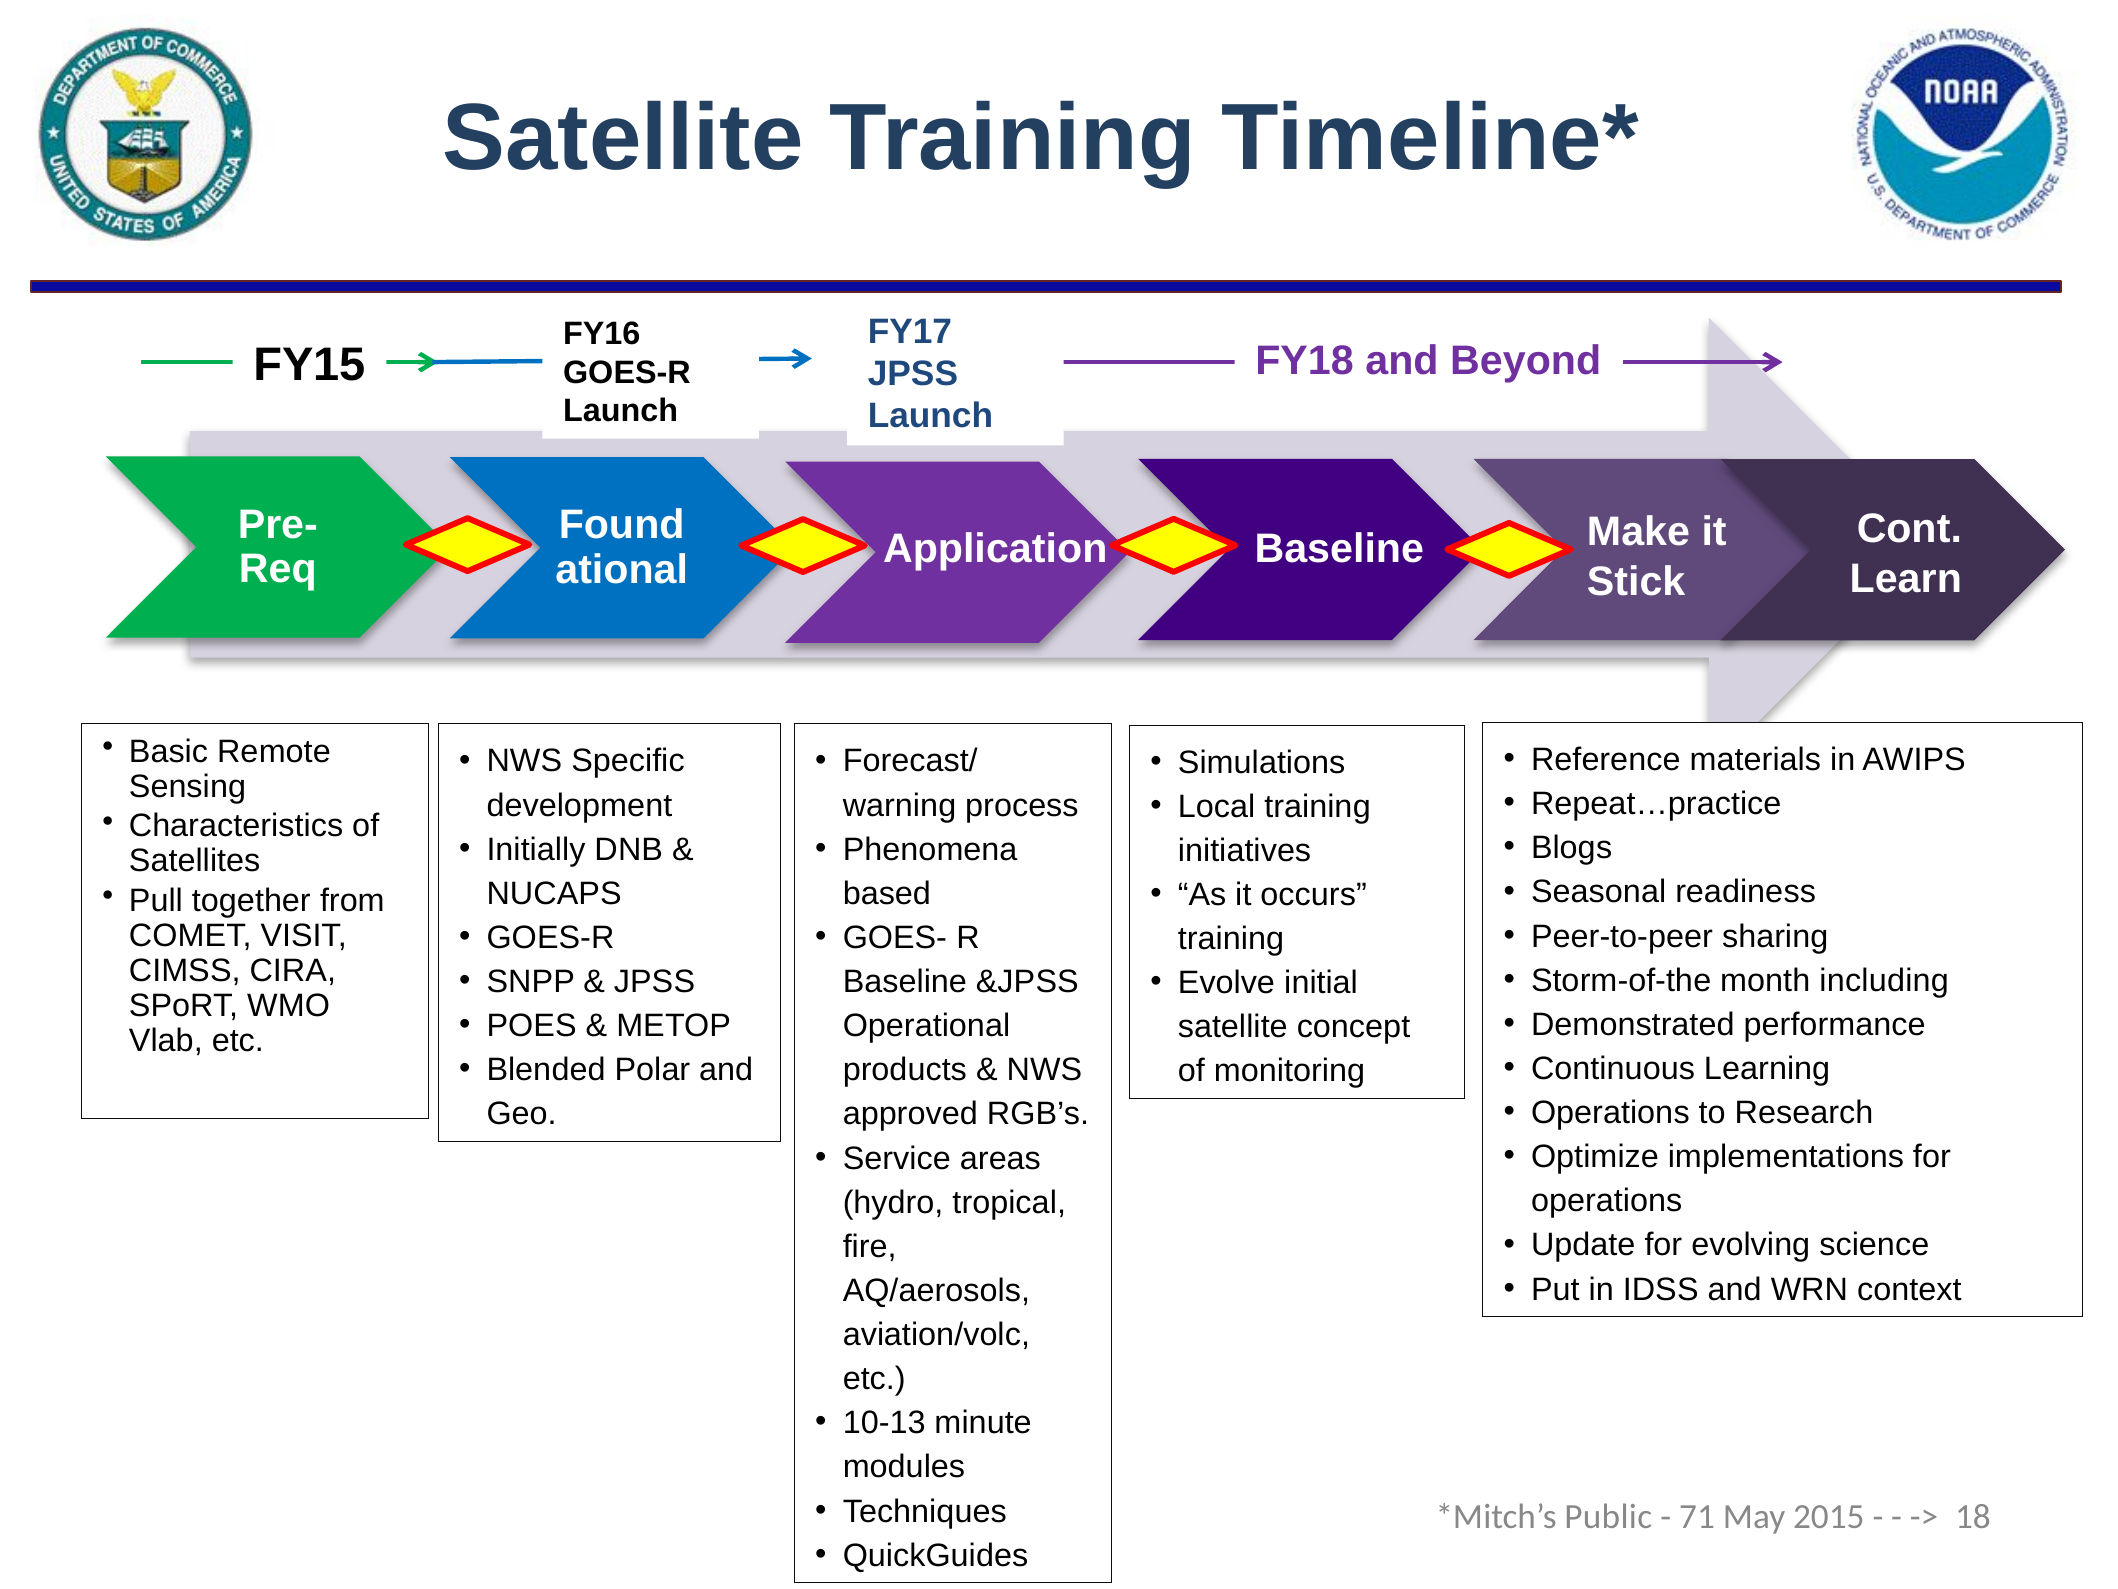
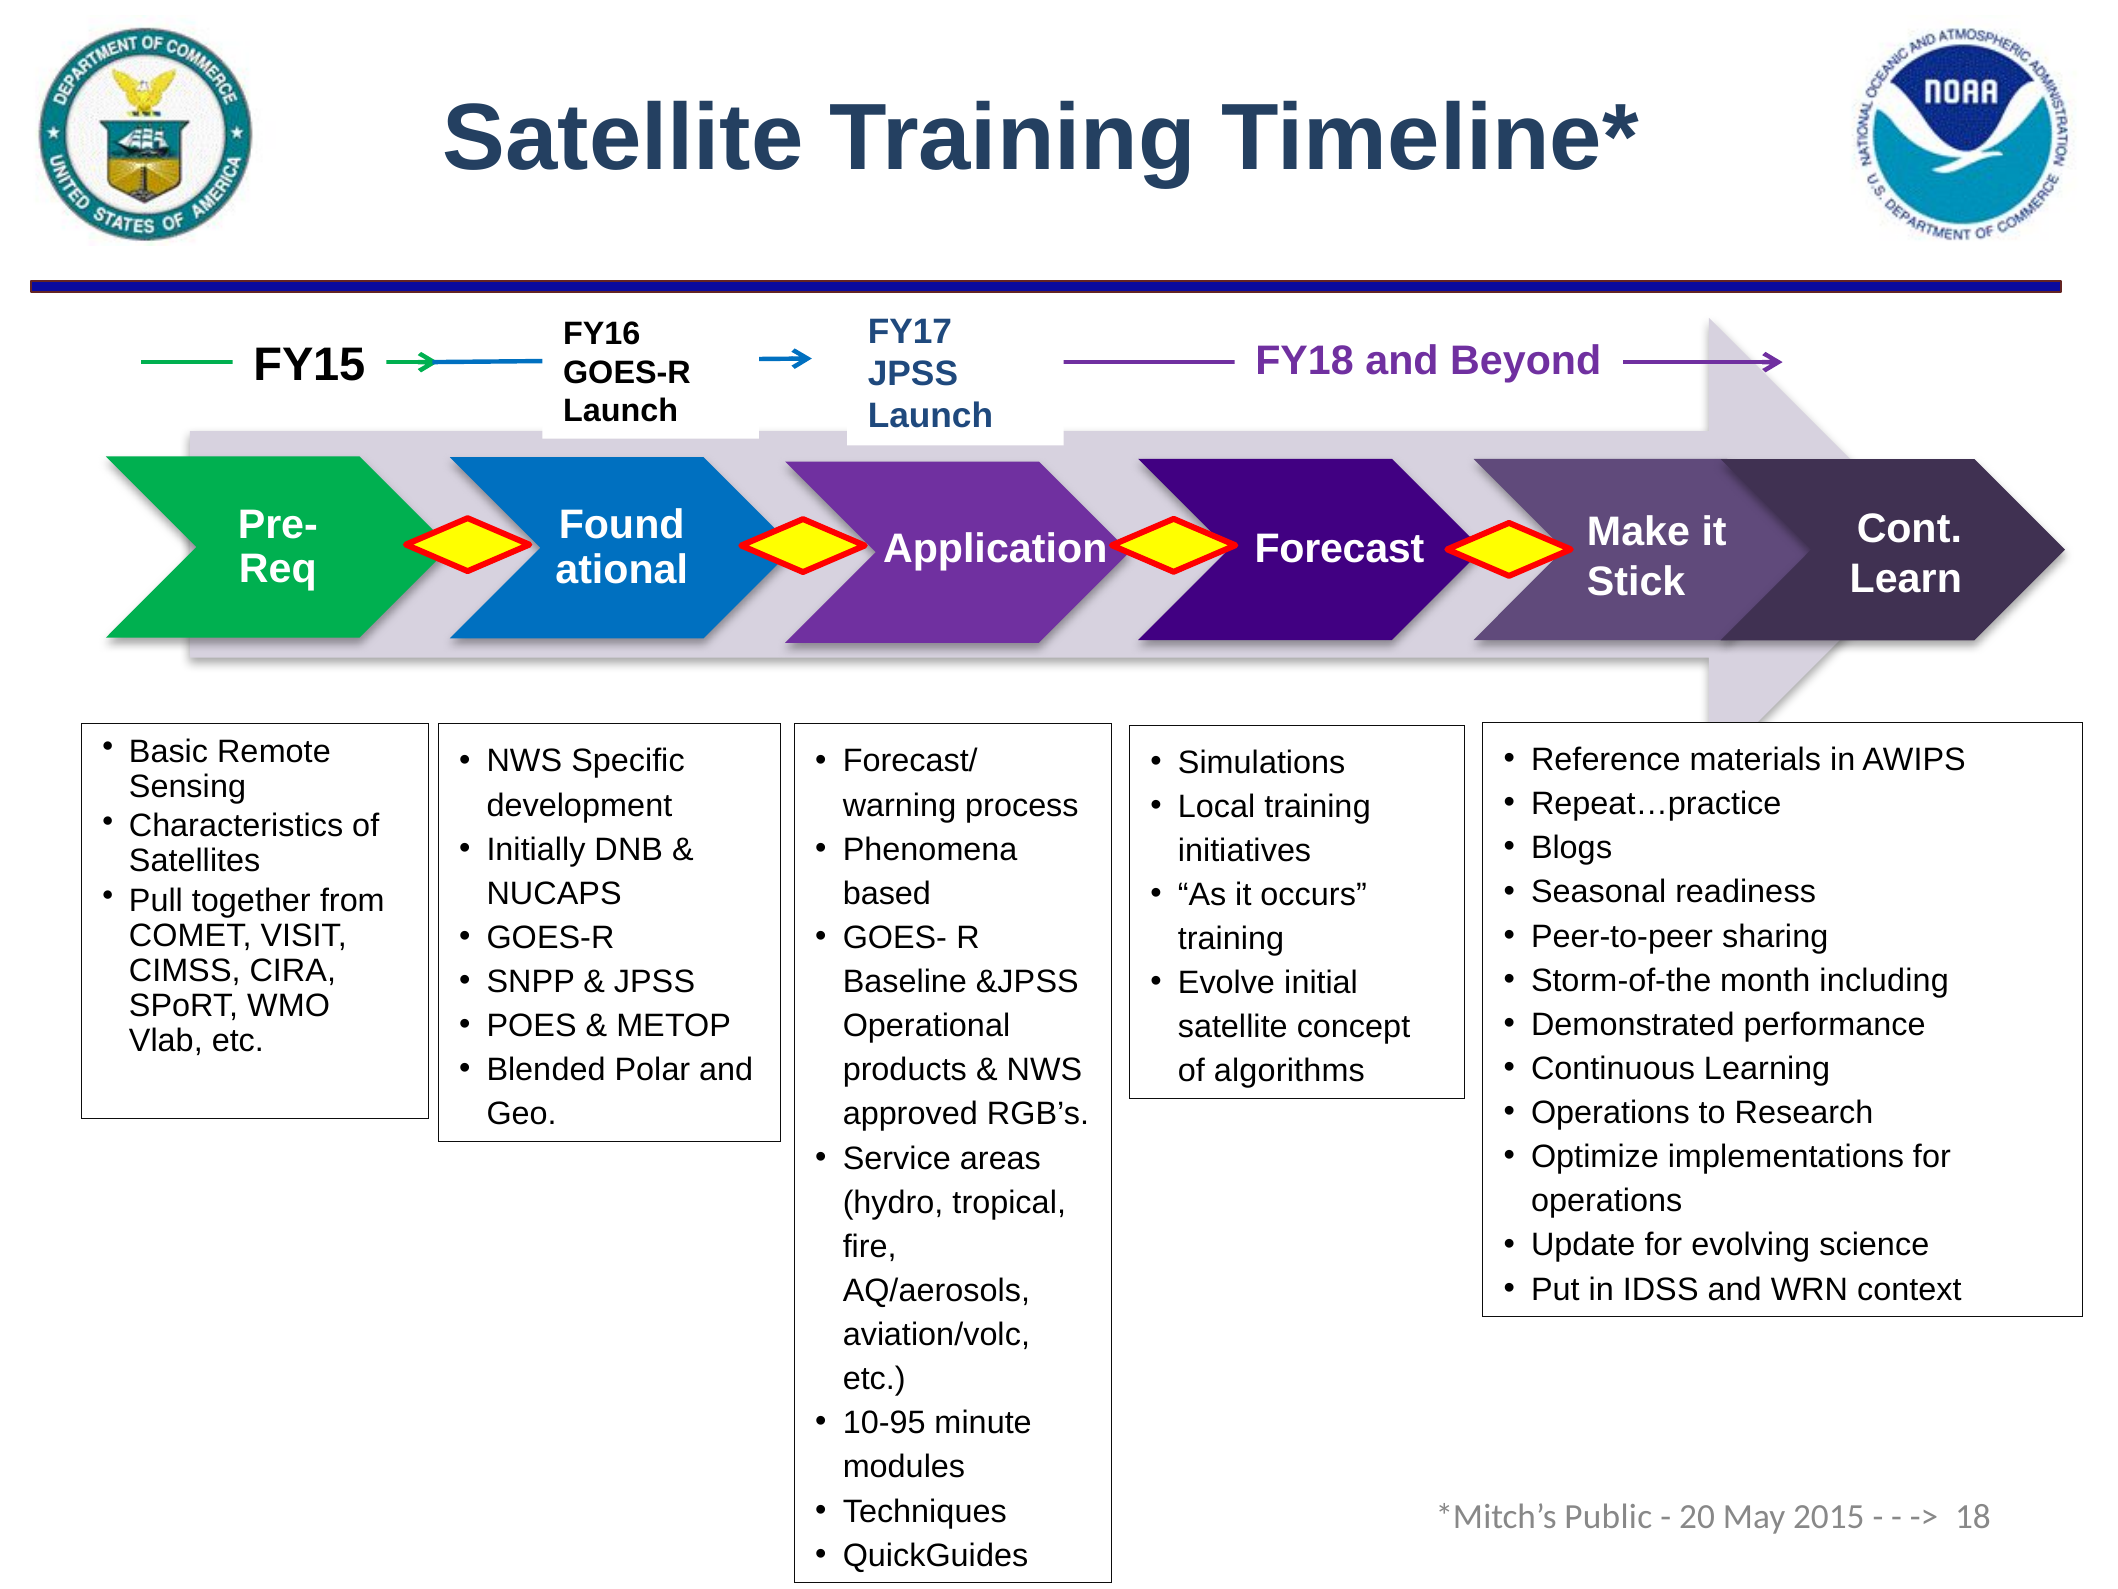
Application Baseline: Baseline -> Forecast (1339, 549)
monitoring: monitoring -> algorithms (1289, 1071)
10-13: 10-13 -> 10-95 (884, 1423)
71: 71 -> 20 (1697, 1517)
